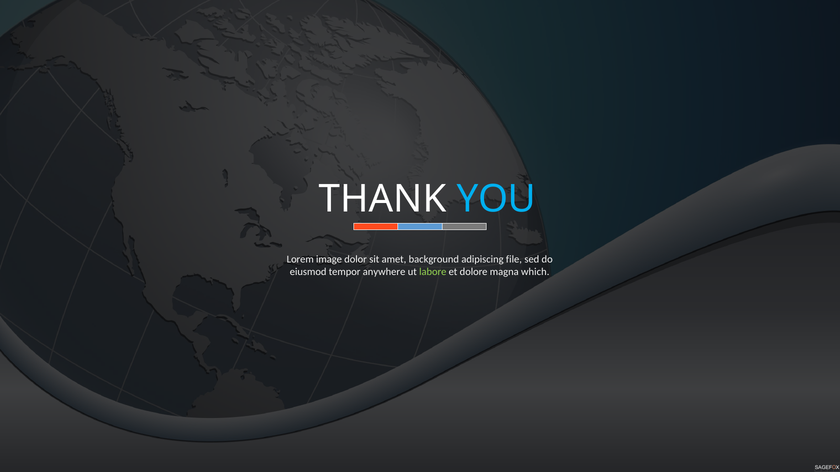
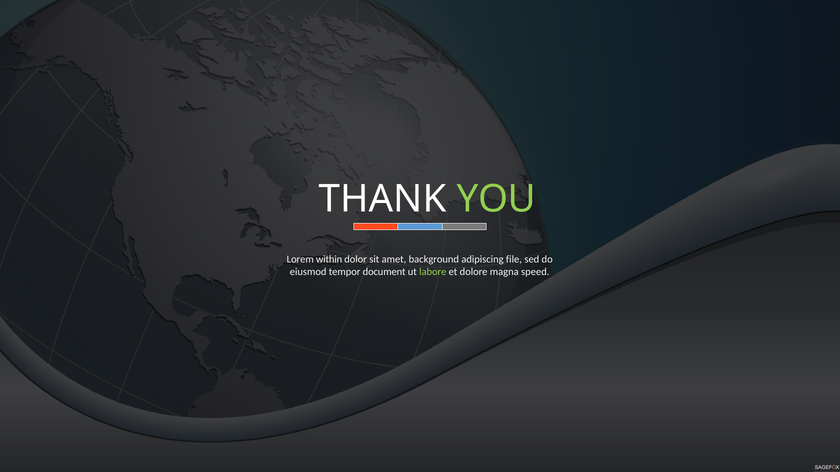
YOU colour: light blue -> light green (496, 199)
image: image -> within (329, 259)
anywhere: anywhere -> document (384, 272)
which: which -> speed (535, 272)
